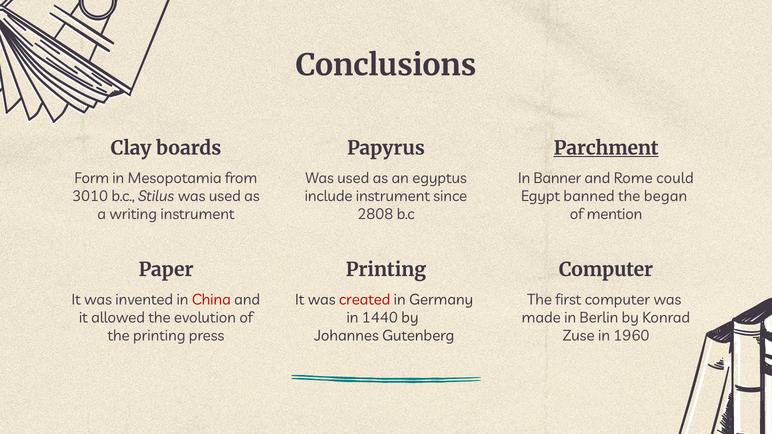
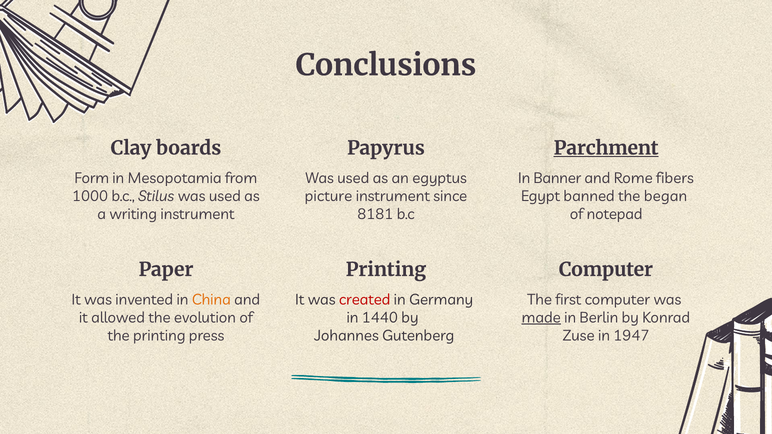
could: could -> fibers (675, 178)
3010: 3010 -> 1000 (90, 196)
include: include -> picture (329, 196)
2808: 2808 -> 8181 (375, 214)
mention: mention -> notepad (615, 214)
China colour: red -> orange (211, 300)
made underline: none -> present (541, 318)
1960: 1960 -> 1947 (631, 336)
